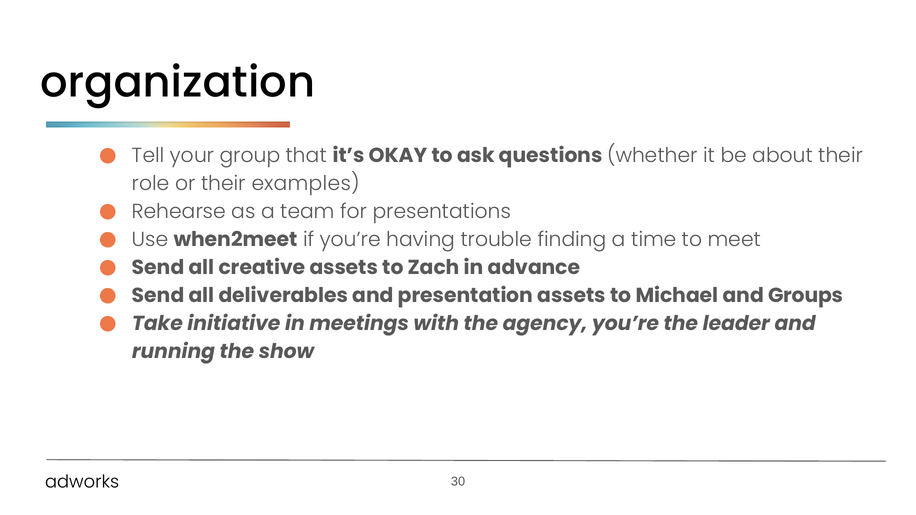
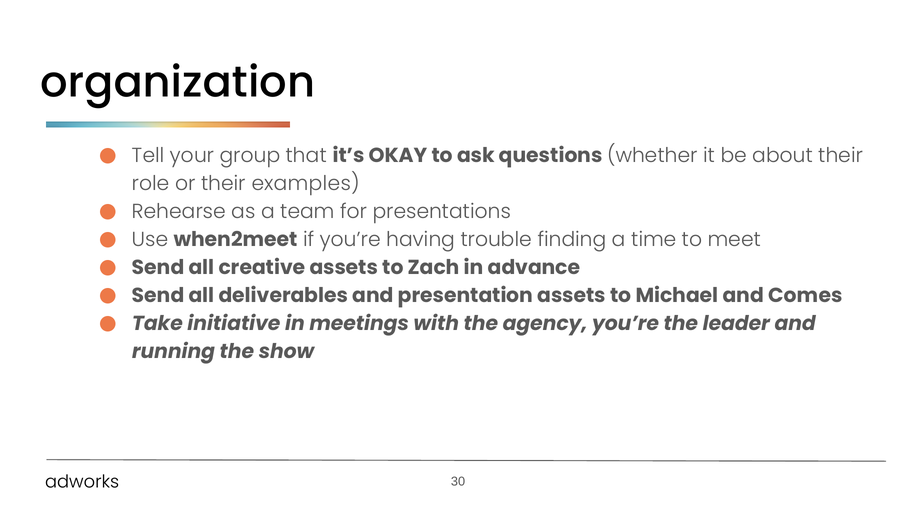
Groups: Groups -> Comes (805, 296)
